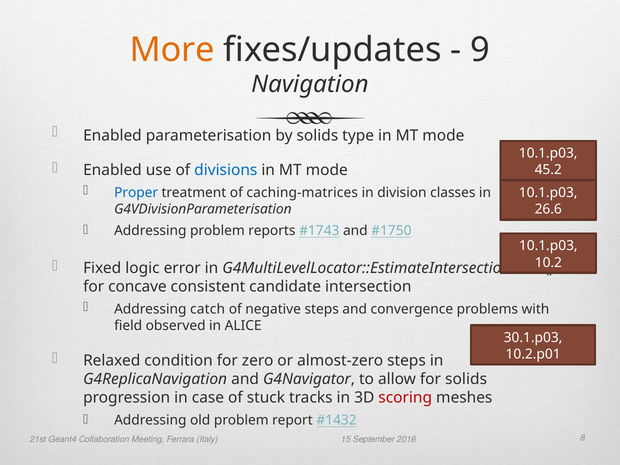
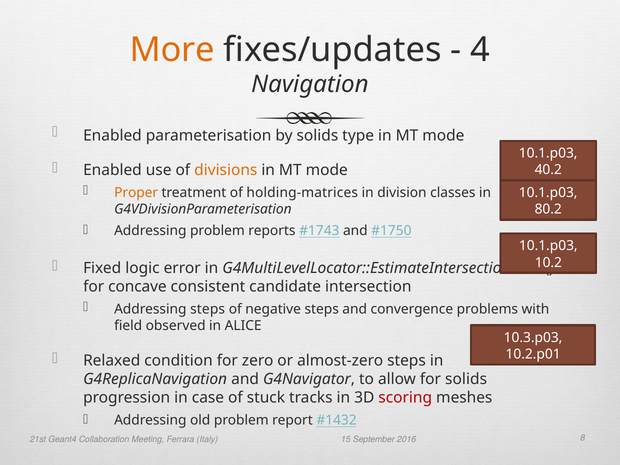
9: 9 -> 4 (480, 50)
divisions colour: blue -> orange (226, 170)
45.2: 45.2 -> 40.2 (548, 170)
Proper colour: blue -> orange (136, 193)
caching-matrices: caching-matrices -> holding-matrices (302, 193)
26.6: 26.6 -> 80.2 (548, 209)
Addressing catch: catch -> steps (208, 309)
30.1.p03: 30.1.p03 -> 10.3.p03 (533, 338)
